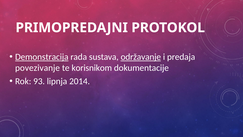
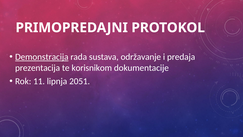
održavanje underline: present -> none (141, 57)
povezivanje: povezivanje -> prezentacija (38, 68)
93: 93 -> 11 (39, 81)
2014: 2014 -> 2051 (80, 81)
